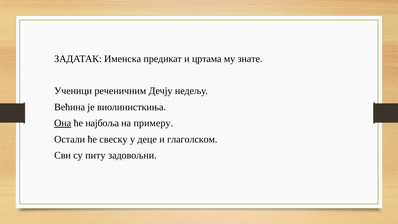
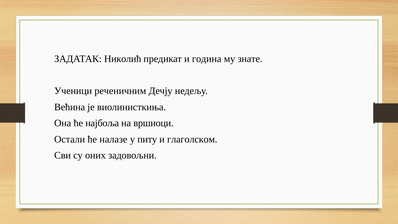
Именска: Именска -> Николић (123, 59)
цртама: цртама -> година (207, 59)
Она underline: present -> none (63, 123)
примеру: примеру -> вршиоци (153, 123)
свеску: свеску -> налазе (113, 139)
деце: деце -> питу (147, 139)
питу: питу -> оних (95, 155)
